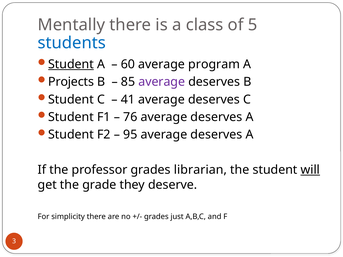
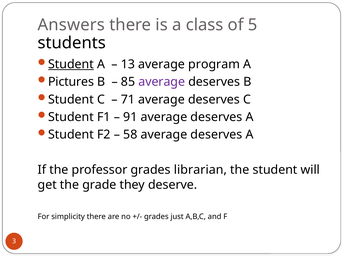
Mentally: Mentally -> Answers (71, 25)
students colour: blue -> black (72, 43)
60: 60 -> 13 (128, 64)
Projects: Projects -> Pictures (71, 82)
41: 41 -> 71 (128, 100)
76: 76 -> 91 (130, 117)
95: 95 -> 58 (130, 135)
will underline: present -> none (310, 170)
